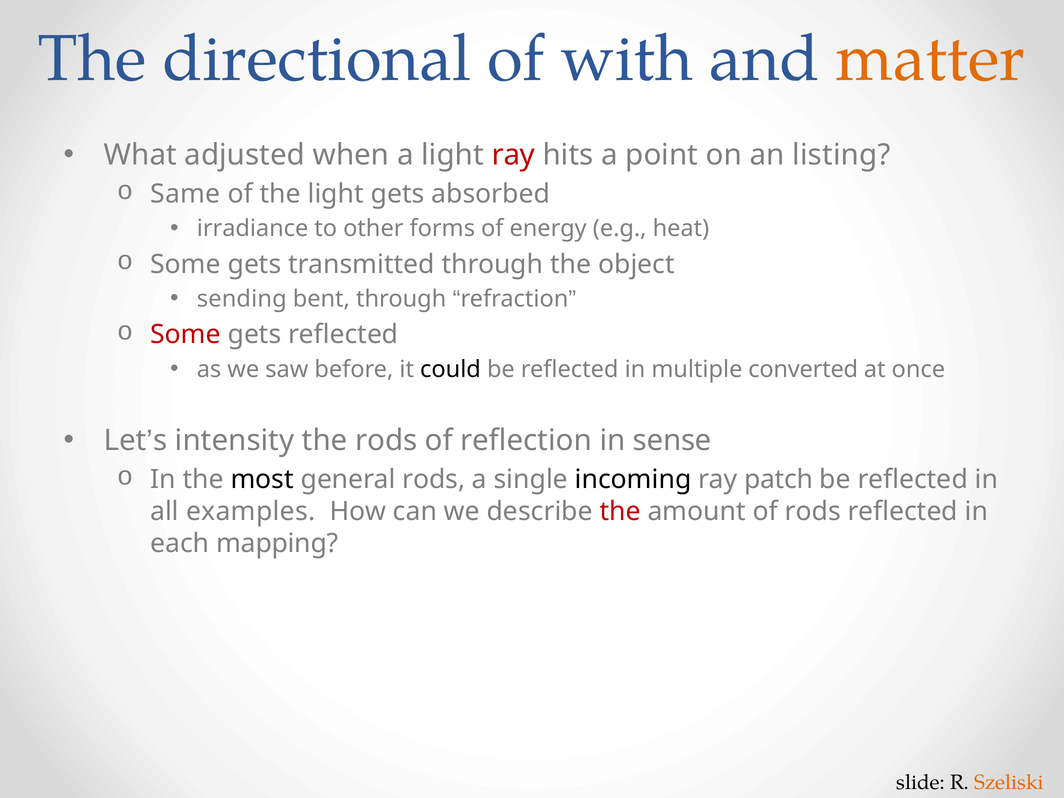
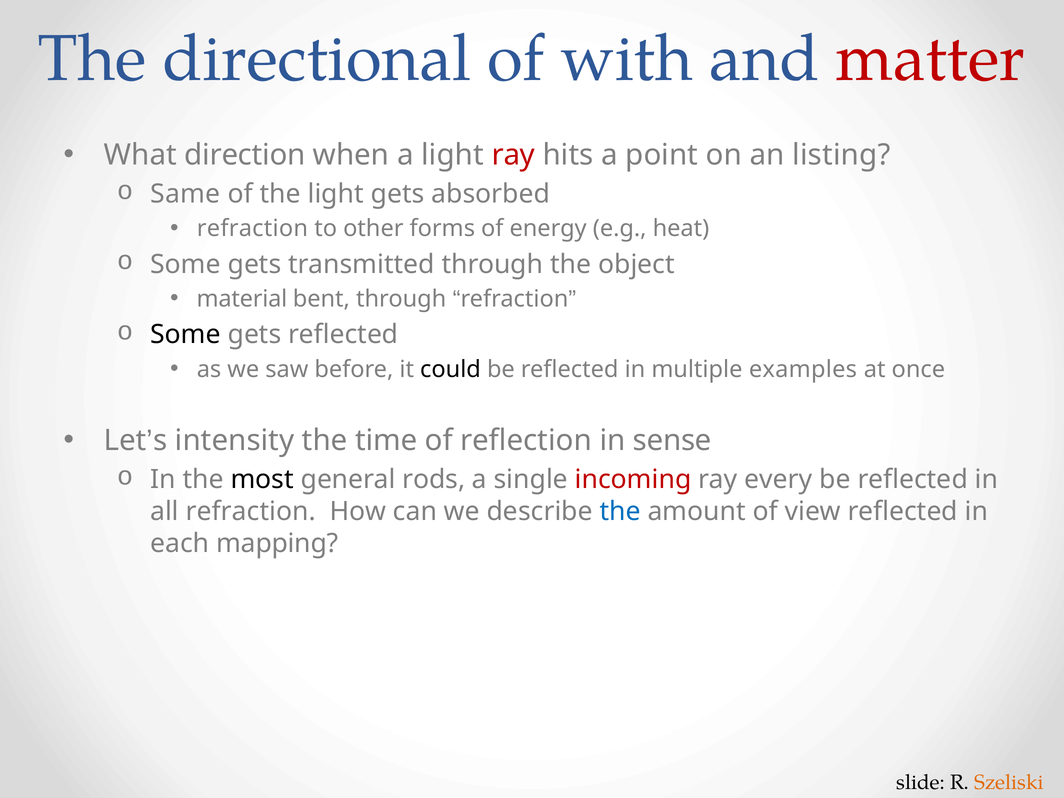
matter colour: orange -> red (930, 59)
adjusted: adjusted -> direction (245, 155)
irradiance: irradiance -> refraction (252, 229)
sending: sending -> material (242, 299)
Some colour: red -> black (186, 335)
converted: converted -> examples (803, 369)
the rods: rods -> time (386, 441)
incoming colour: black -> red (633, 479)
patch: patch -> every (778, 479)
all examples: examples -> refraction (251, 511)
the colour: red -> blue (620, 511)
of rods: rods -> view (813, 511)
